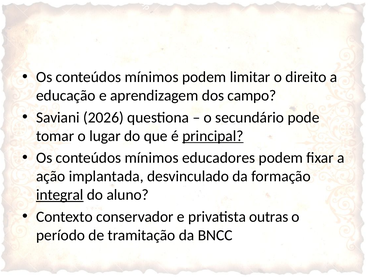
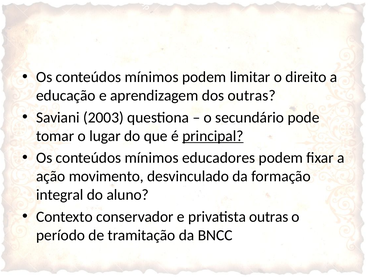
dos campo: campo -> outras (252, 95)
2026: 2026 -> 2003 (103, 117)
implantada: implantada -> movimento (106, 176)
integral underline: present -> none (60, 195)
